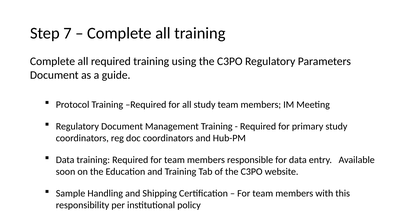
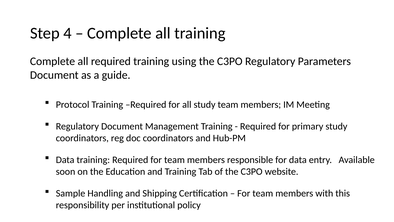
7: 7 -> 4 (67, 33)
